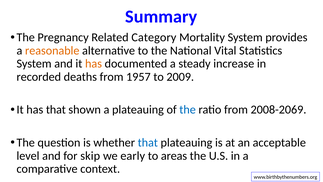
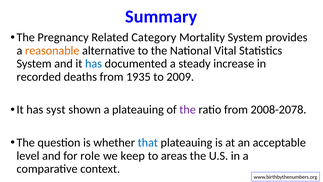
has colour: orange -> blue (94, 64)
1957: 1957 -> 1935 (138, 77)
has that: that -> syst (56, 110)
the colour: blue -> purple (188, 110)
2008-2069: 2008-2069 -> 2008-2078 (278, 110)
skip: skip -> role (90, 156)
early: early -> keep (133, 156)
